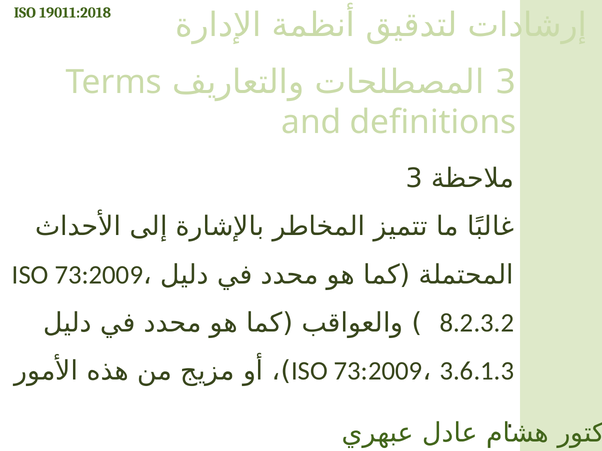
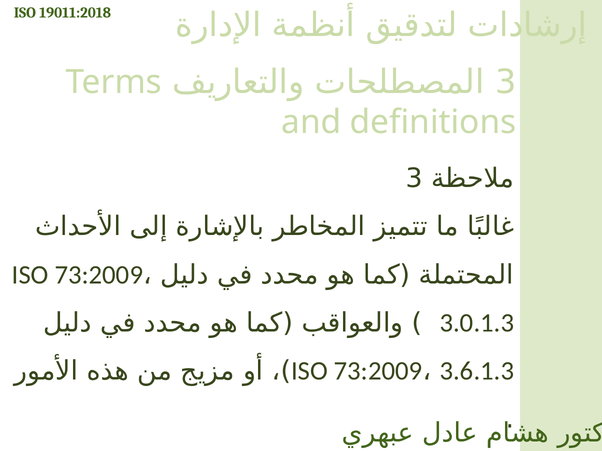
8.2.3.2: 8.2.3.2 -> 3.0.1.3 (477, 323)
